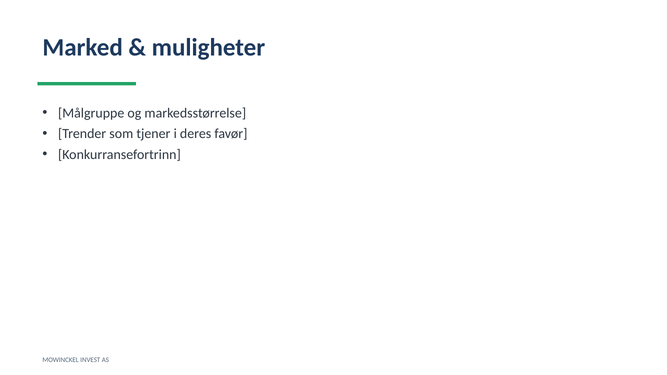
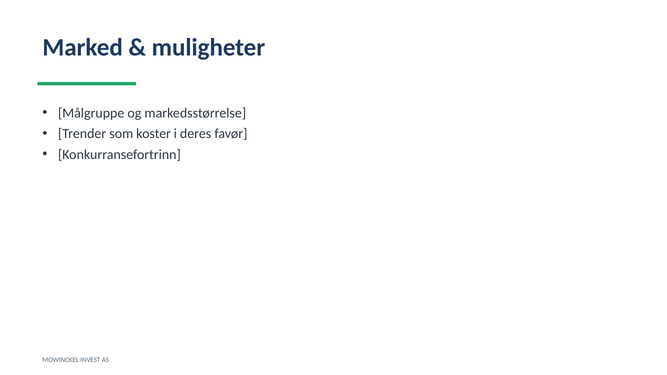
tjener: tjener -> koster (154, 134)
